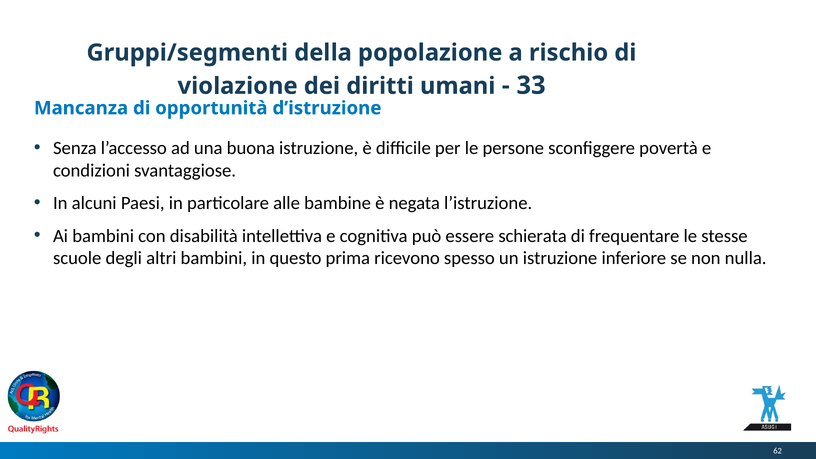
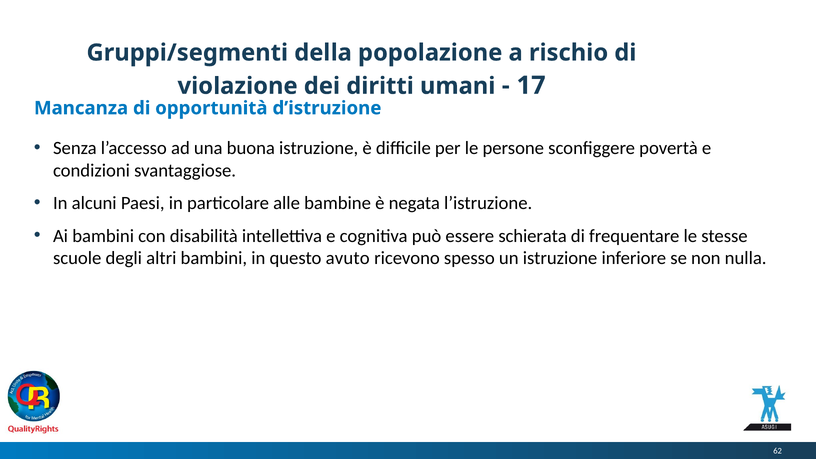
33: 33 -> 17 (531, 85)
prima: prima -> avuto (348, 258)
